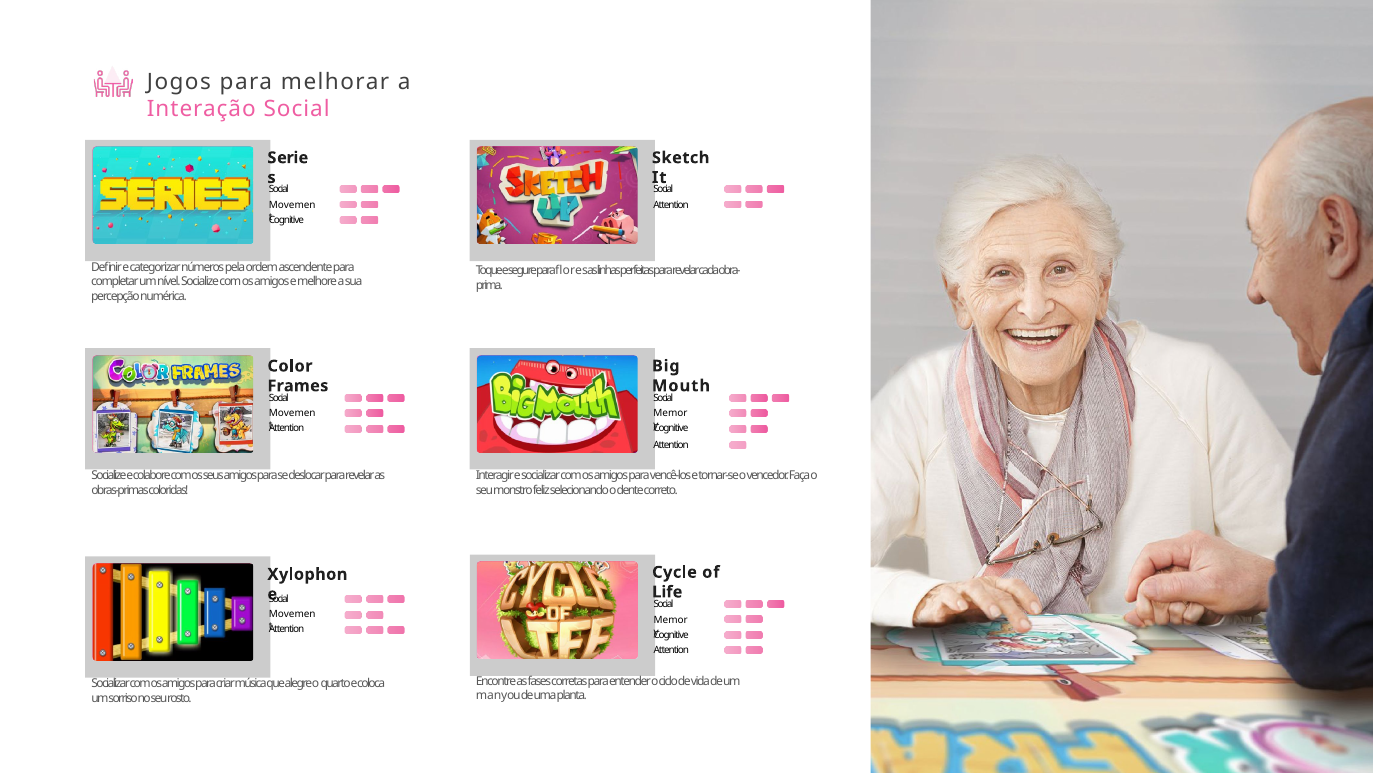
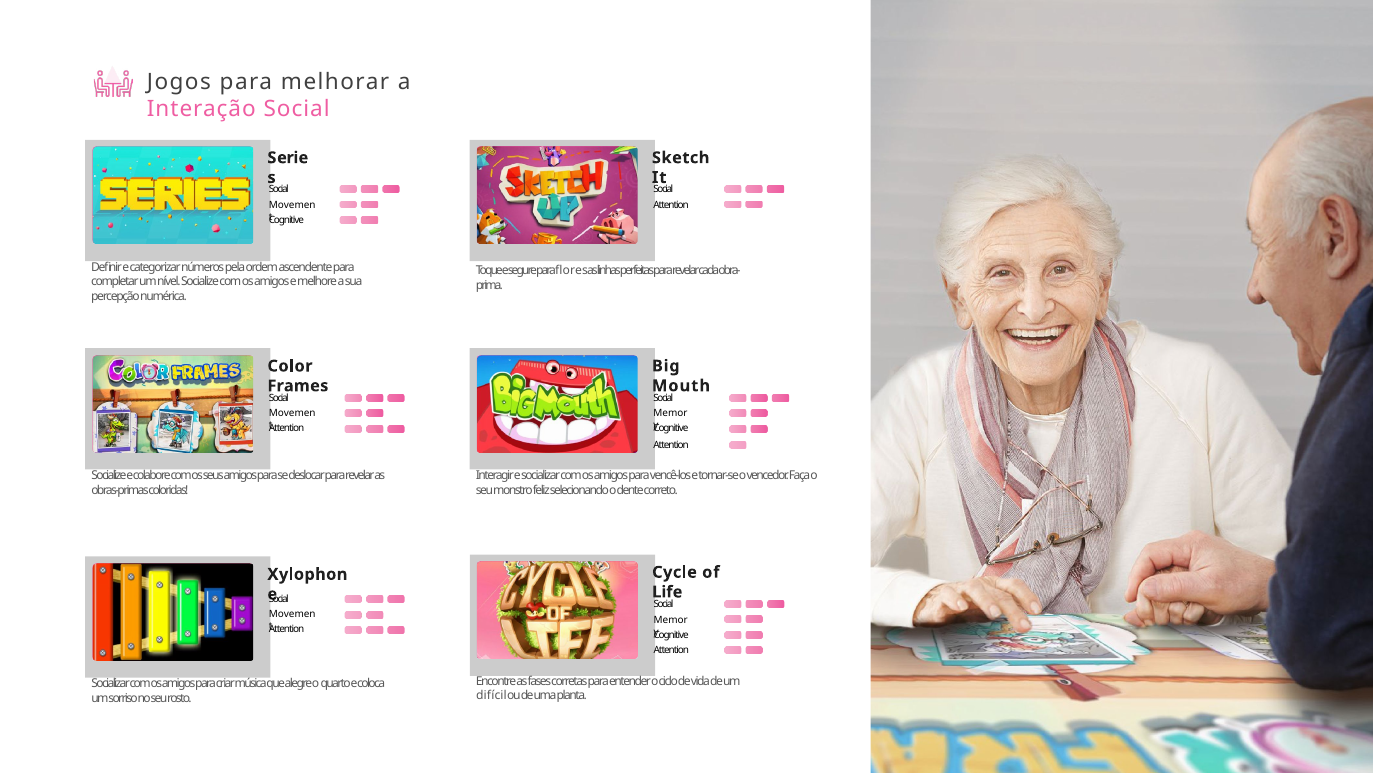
many: many -> difícil (491, 695)
